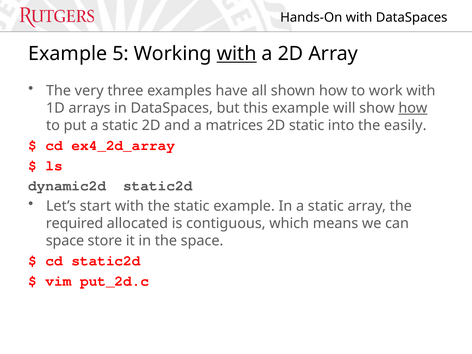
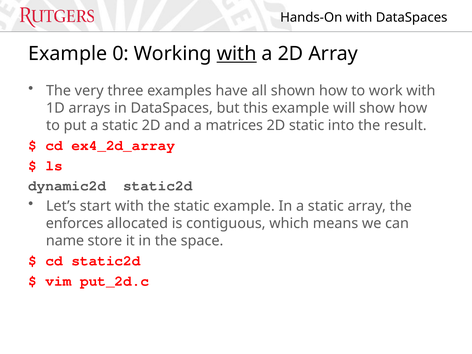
5: 5 -> 0 (121, 54)
how underline: present -> none (413, 108)
easily: easily -> result (405, 125)
required: required -> enforces (75, 223)
space: space -> name (65, 241)
